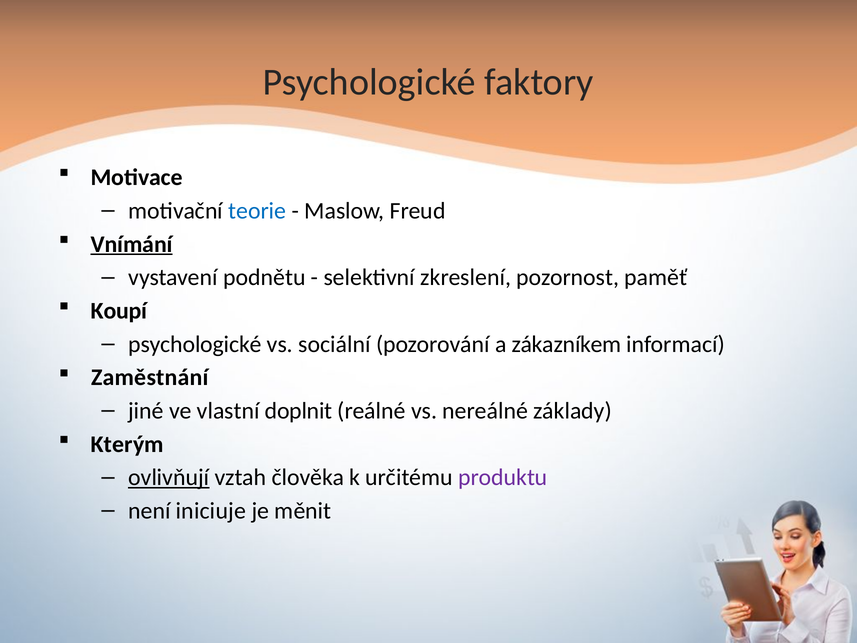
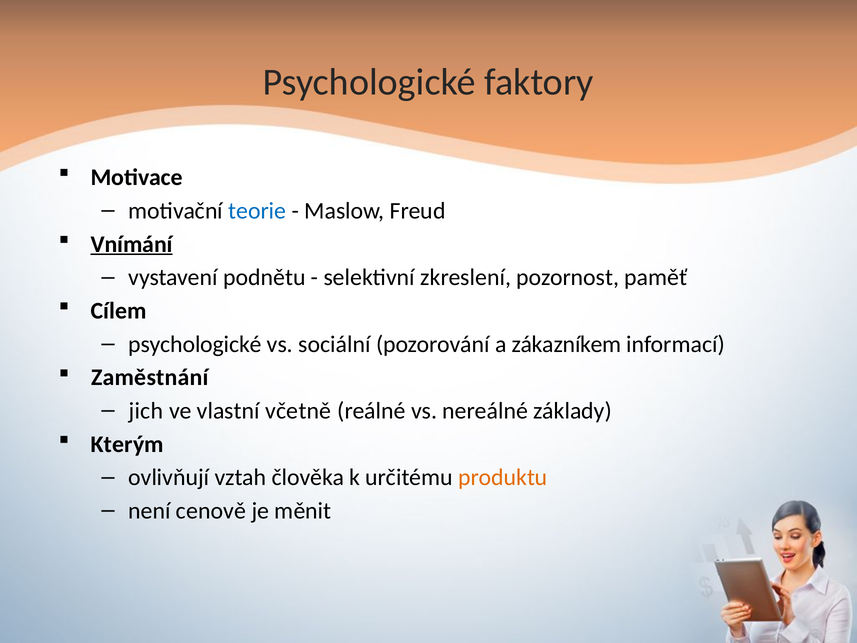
Koupí: Koupí -> Cílem (119, 311)
jiné: jiné -> jich (146, 411)
doplnit: doplnit -> včetně (298, 411)
ovlivňují underline: present -> none (169, 477)
produktu colour: purple -> orange (503, 477)
iniciuje: iniciuje -> cenově (211, 511)
